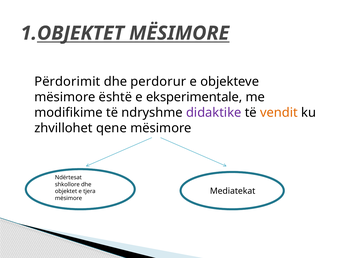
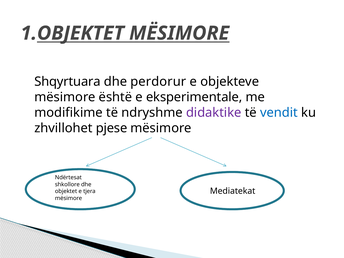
Përdorimit: Përdorimit -> Shqyrtuara (67, 82)
vendit colour: orange -> blue (279, 113)
qene: qene -> pjese (112, 128)
